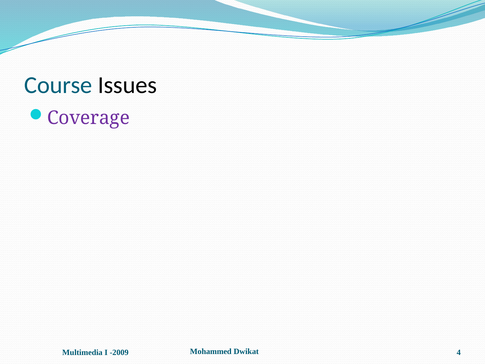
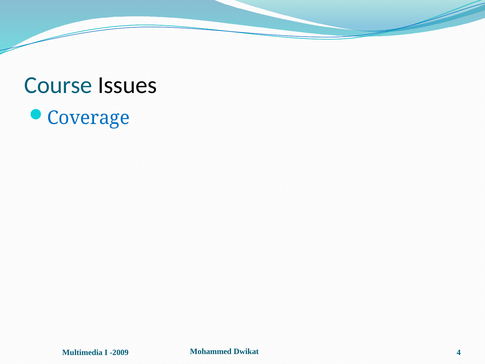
Coverage colour: purple -> blue (88, 118)
